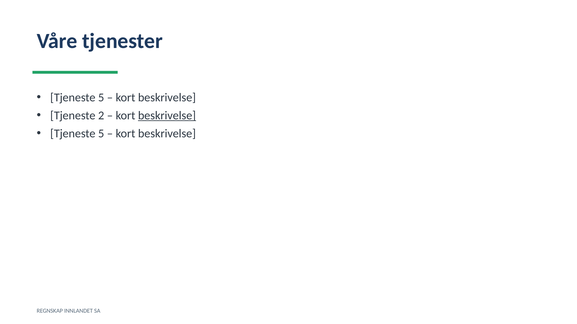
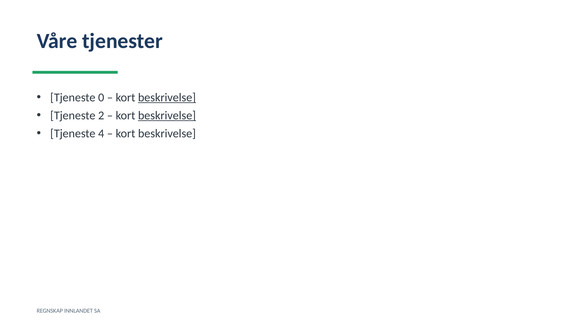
5: 5 -> 0 (101, 98)
beskrivelse underline: none -> present (167, 98)
5: 5 -> 4 (101, 134)
